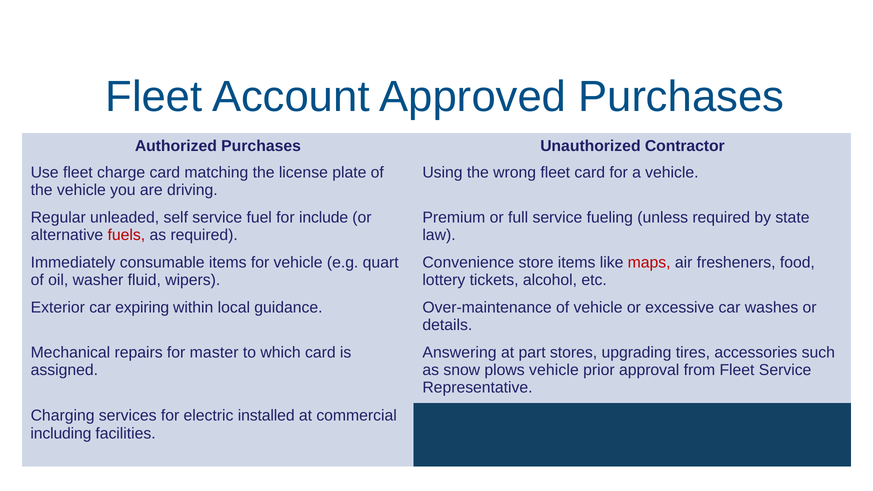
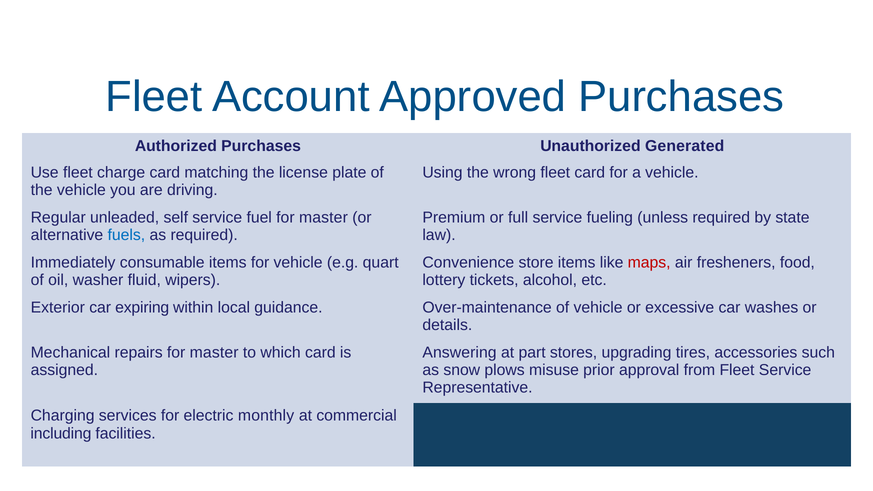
Contractor: Contractor -> Generated (685, 146)
fuel for include: include -> master (323, 218)
fuels colour: red -> blue (126, 235)
plows vehicle: vehicle -> misuse (554, 370)
installed: installed -> monthly (266, 416)
